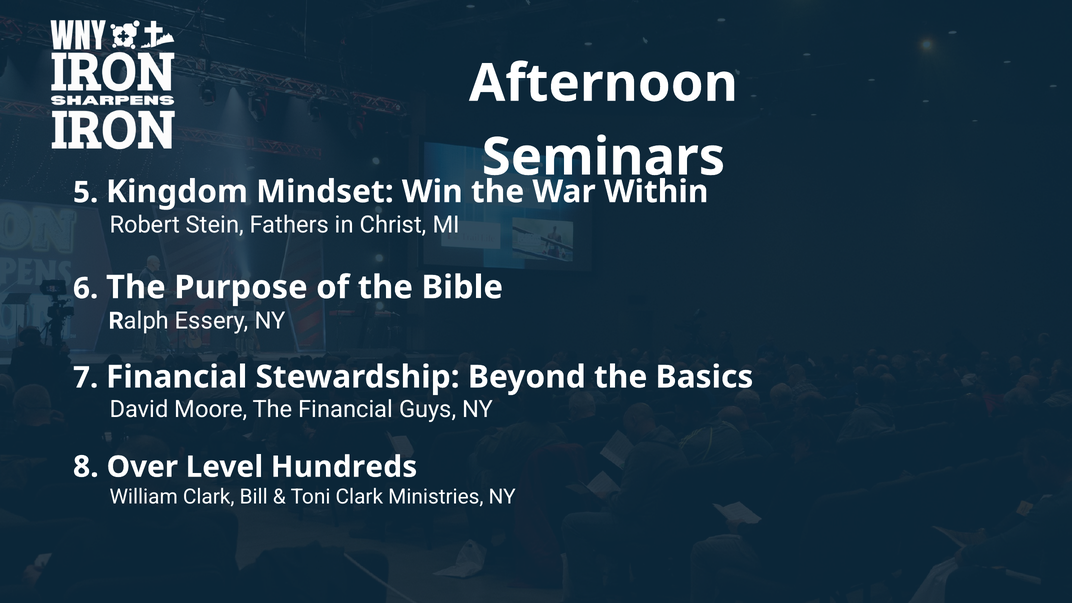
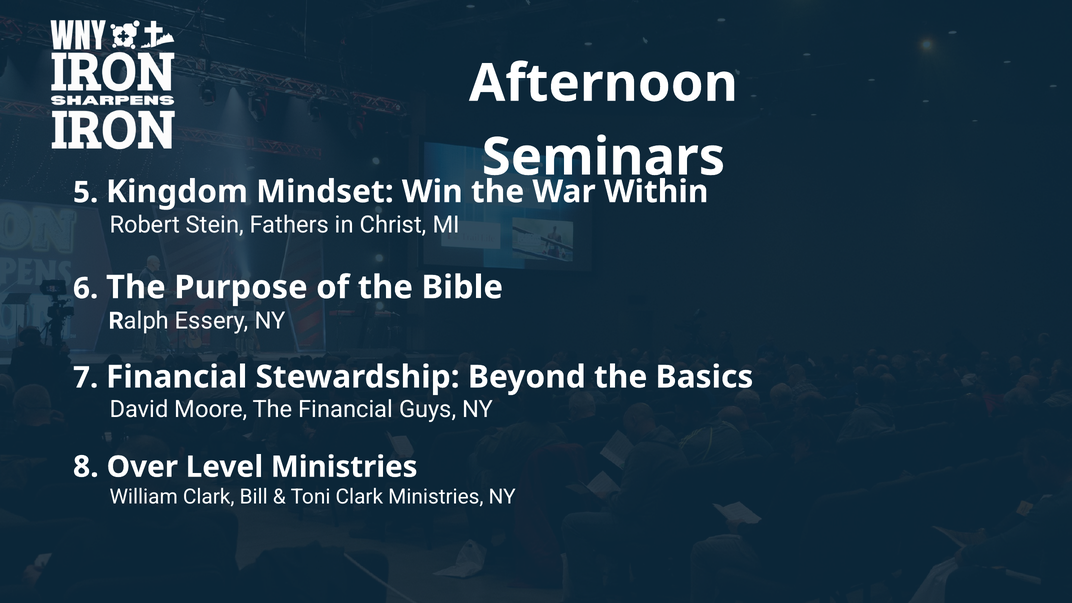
Level Hundreds: Hundreds -> Ministries (344, 467)
